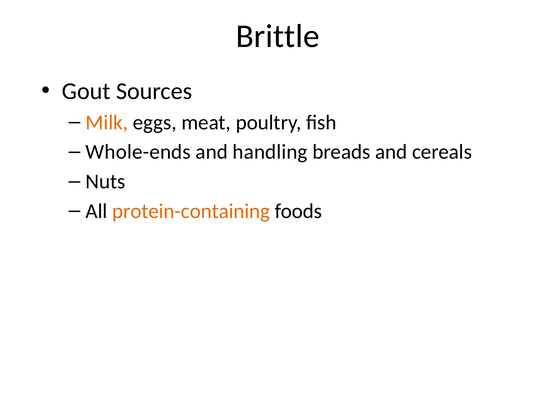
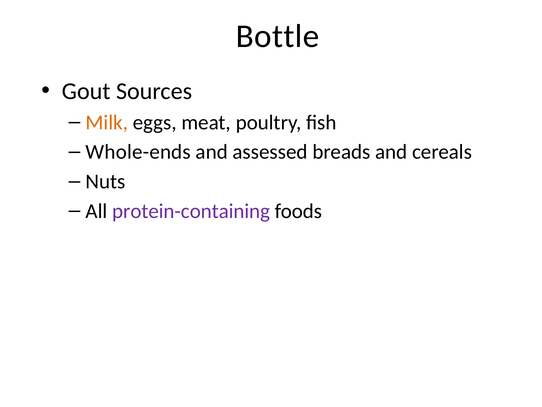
Brittle: Brittle -> Bottle (278, 36)
handling: handling -> assessed (270, 152)
protein-containing colour: orange -> purple (191, 211)
